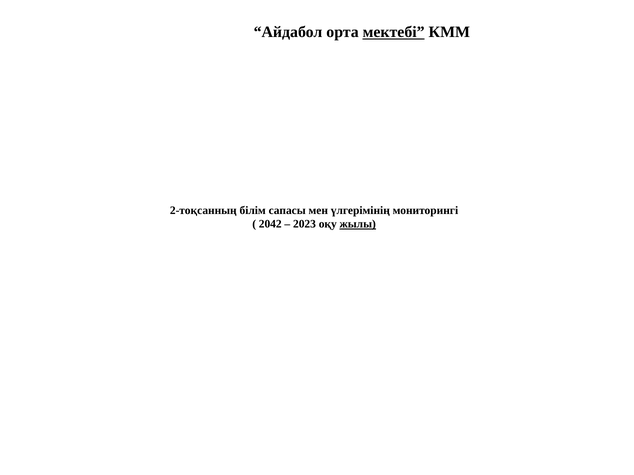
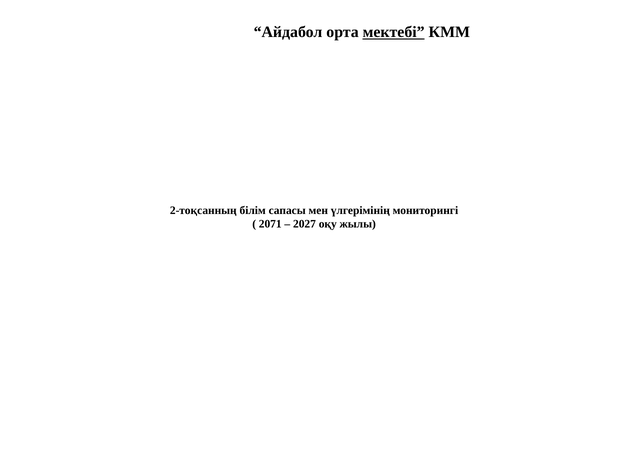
2042: 2042 -> 2071 (270, 224)
2023: 2023 -> 2027 (305, 224)
жылы underline: present -> none (358, 224)
